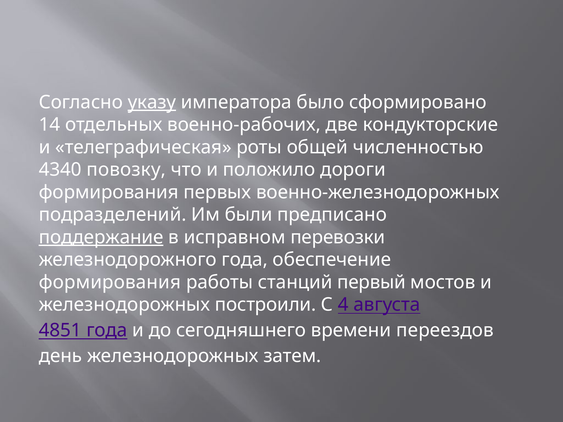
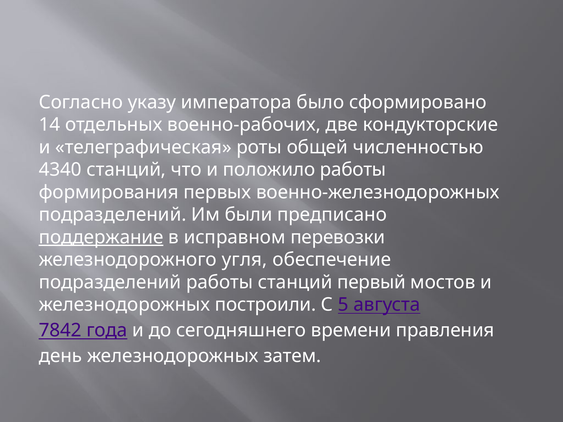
указу underline: present -> none (152, 102)
4340 повозку: повозку -> станций (126, 170)
положило дороги: дороги -> работы (353, 170)
железнодорожного года: года -> угля (245, 260)
формирования: формирования -> подразделений (110, 282)
4: 4 -> 5 (343, 305)
4851: 4851 -> 7842 (60, 331)
переездов: переездов -> правления (445, 331)
